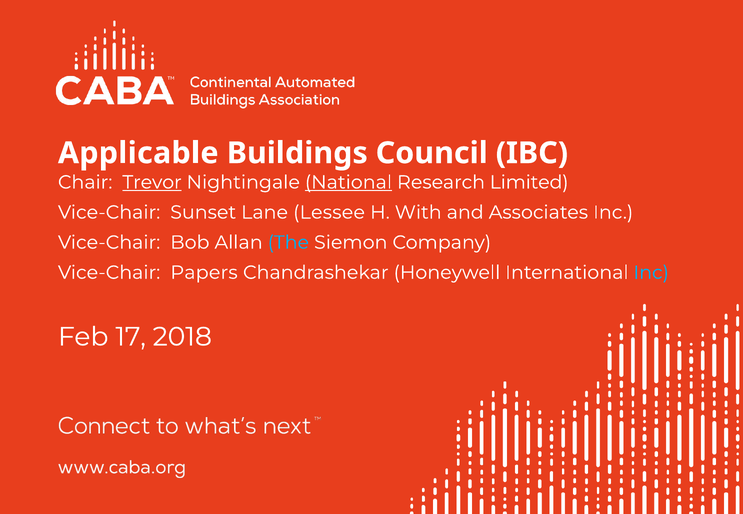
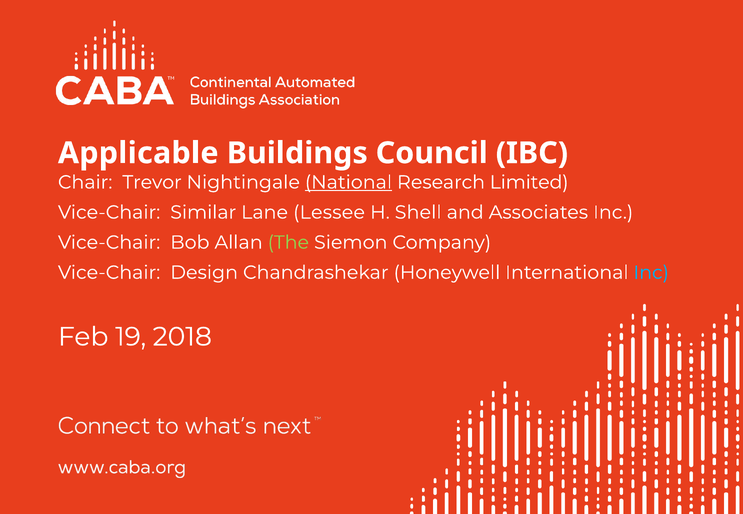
Trevor underline: present -> none (152, 182)
Sunset: Sunset -> Similar (203, 213)
With: With -> Shell (418, 213)
The colour: light blue -> light green (288, 243)
Papers: Papers -> Design (204, 273)
17: 17 -> 19 (131, 337)
